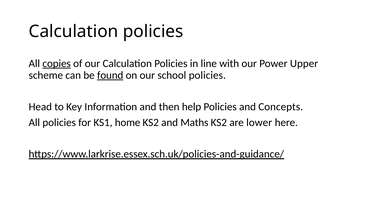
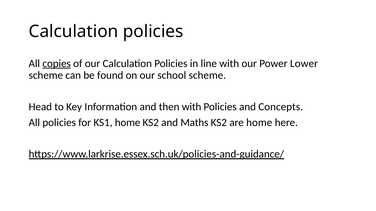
Upper: Upper -> Lower (304, 64)
found underline: present -> none (110, 75)
school policies: policies -> scheme (207, 75)
then help: help -> with (192, 107)
are lower: lower -> home (259, 123)
